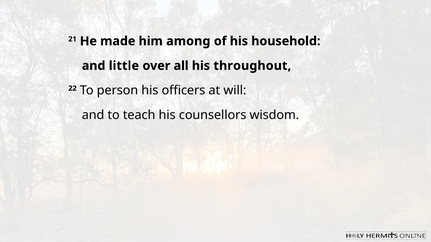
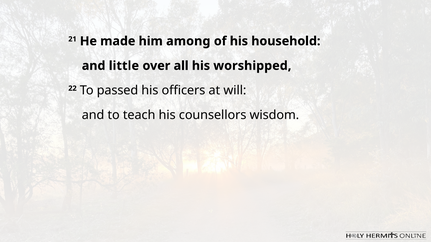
throughout: throughout -> worshipped (252, 66)
person: person -> passed (117, 90)
